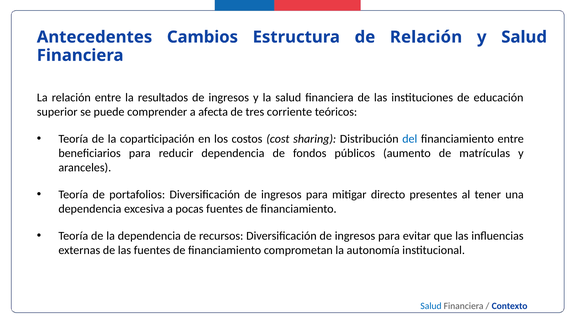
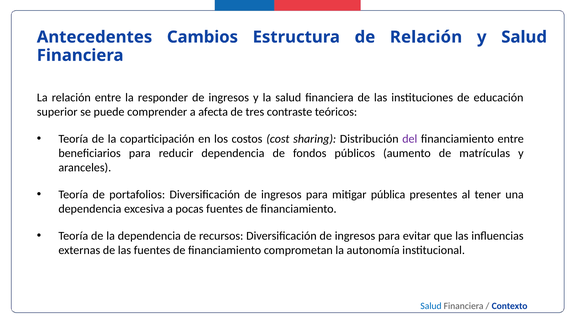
resultados: resultados -> responder (163, 98)
corriente: corriente -> contraste (290, 112)
del colour: blue -> purple (410, 139)
directo: directo -> pública (388, 195)
